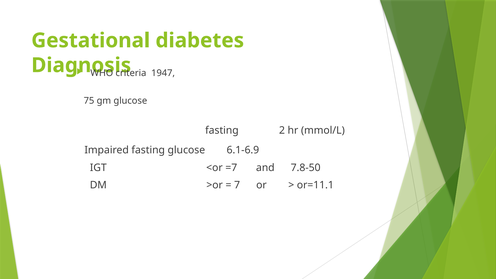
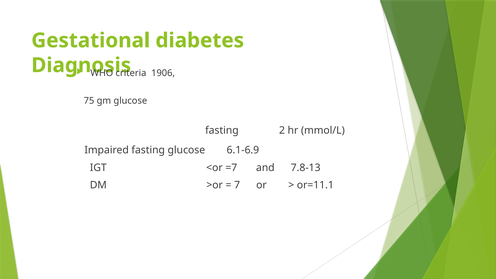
1947: 1947 -> 1906 (163, 73)
7.8-50: 7.8-50 -> 7.8-13 (306, 168)
